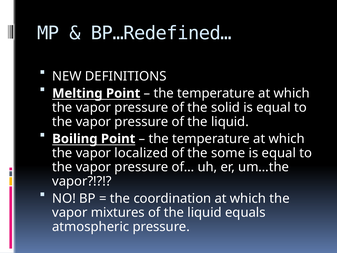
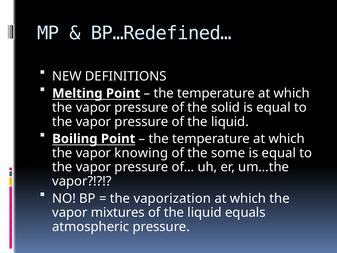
localized: localized -> knowing (141, 153)
coordination: coordination -> vaporization (172, 198)
